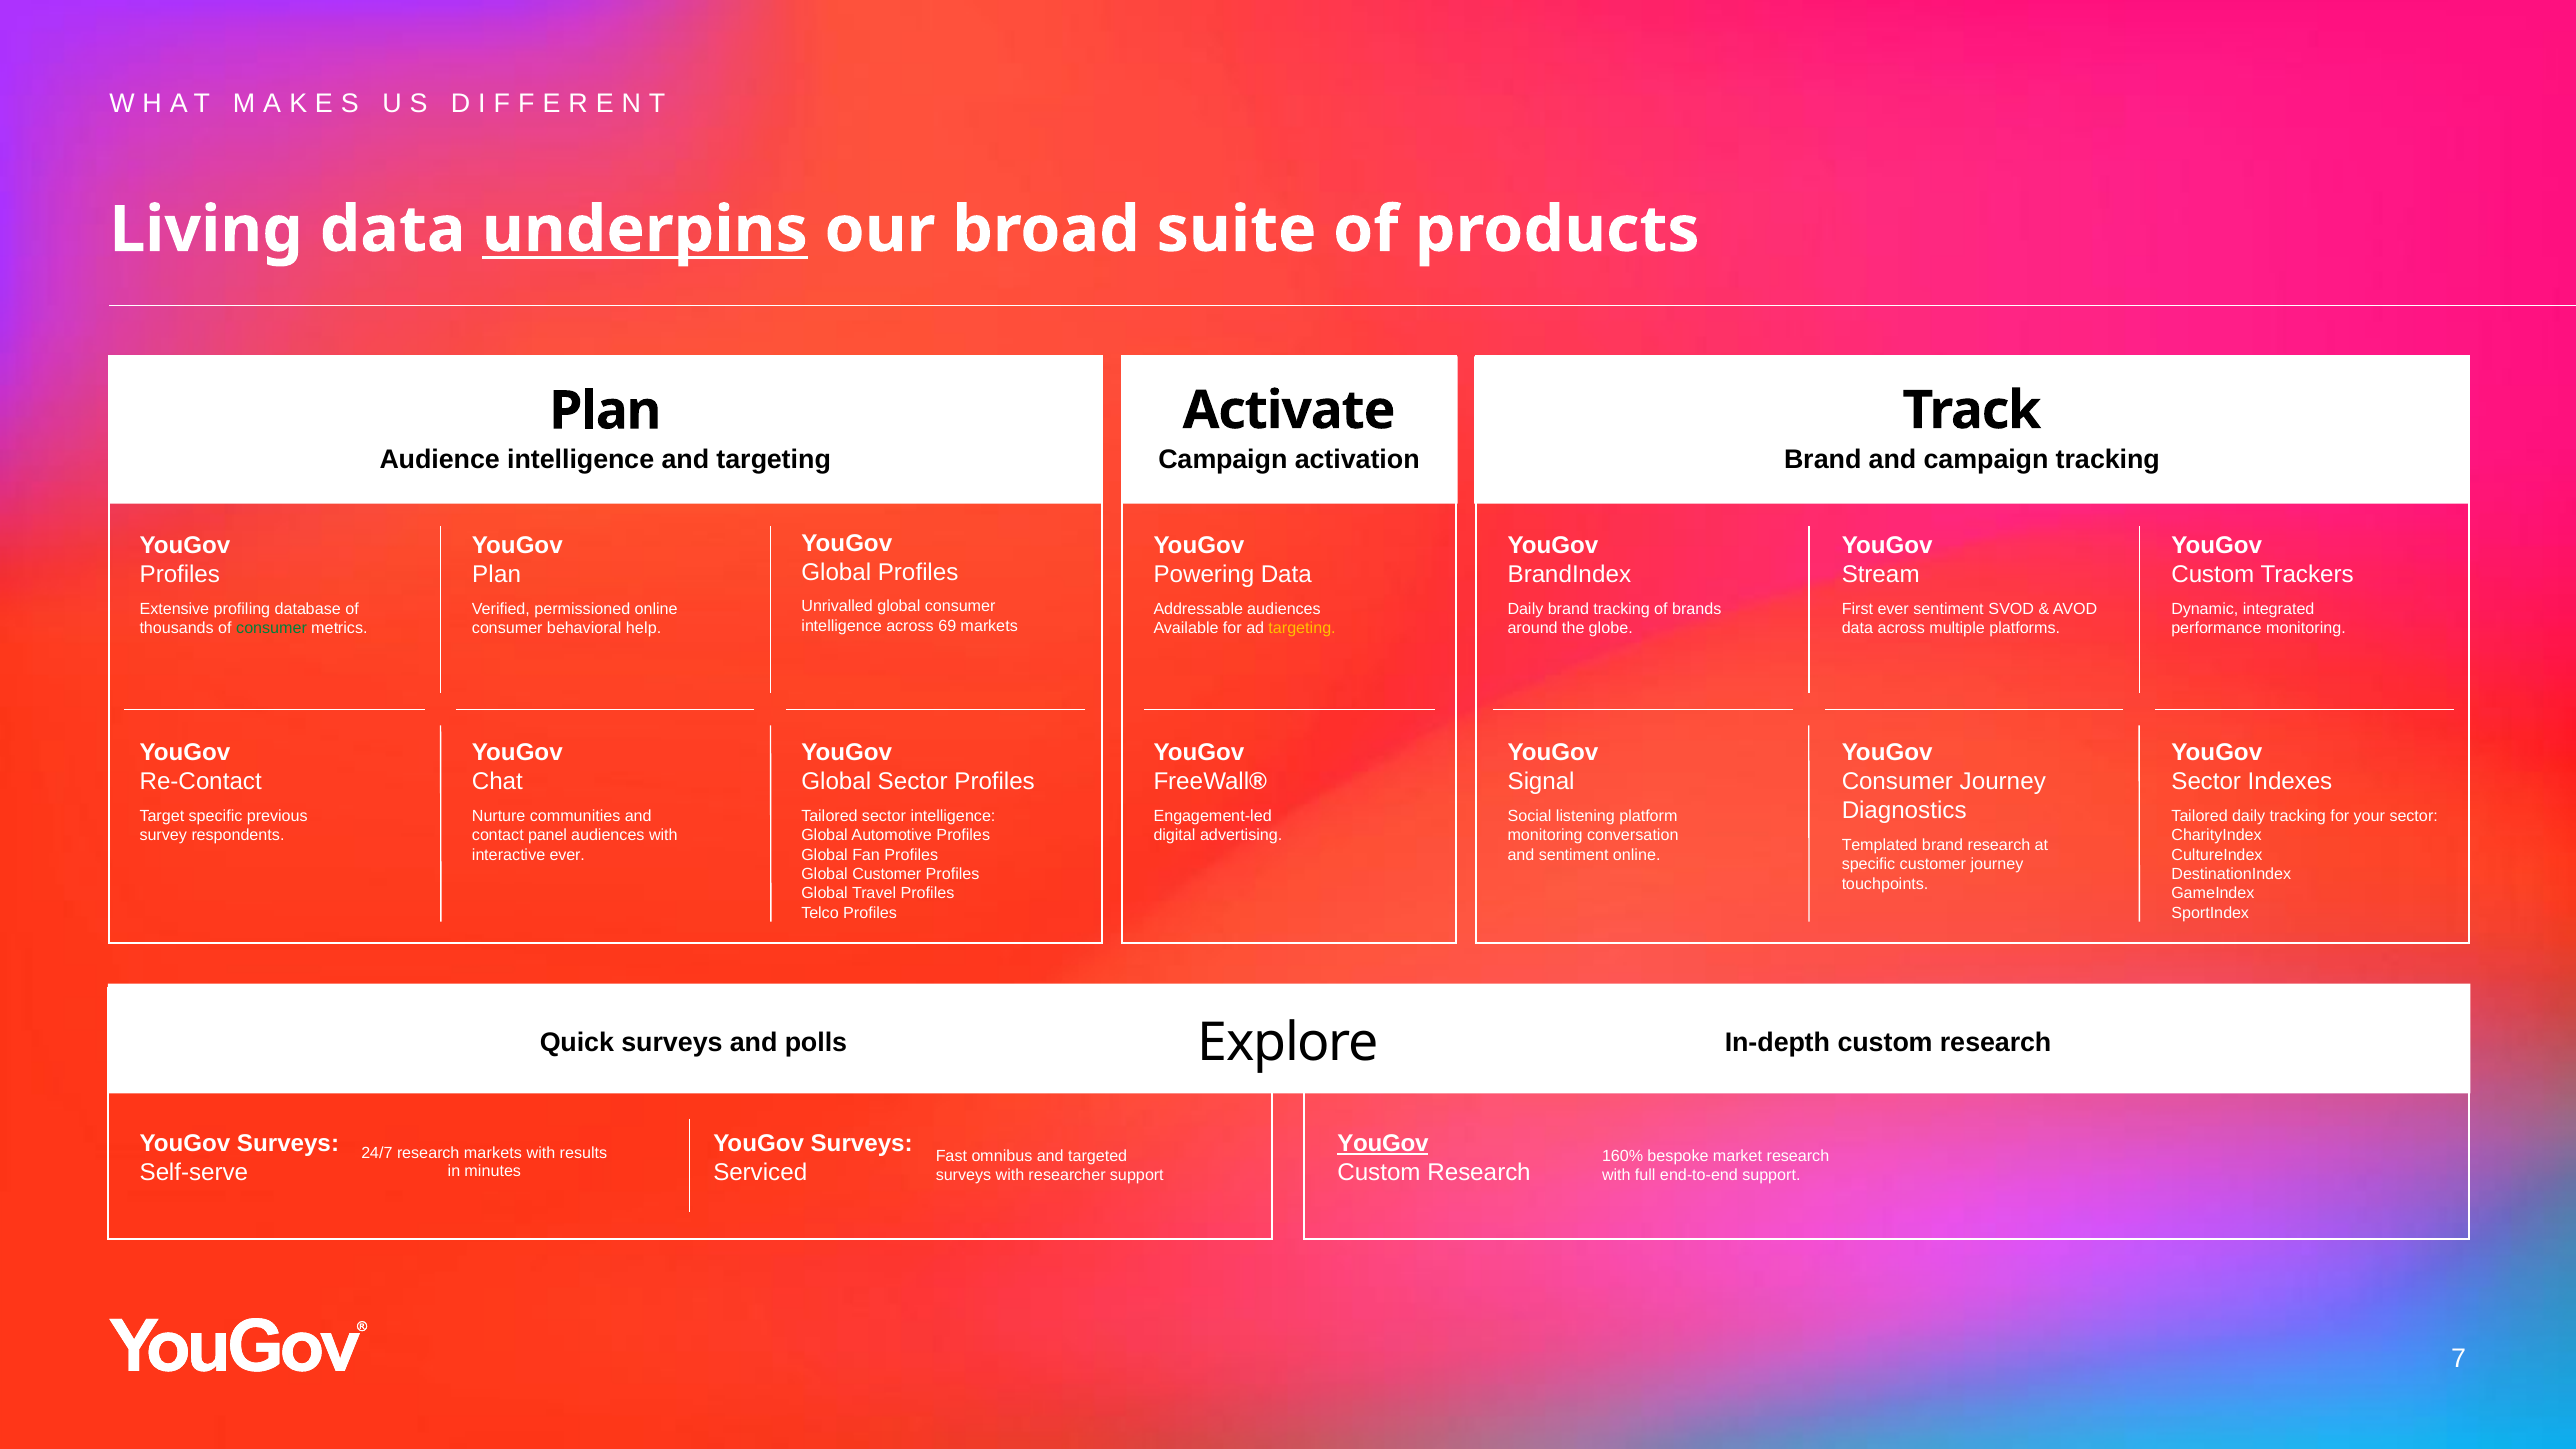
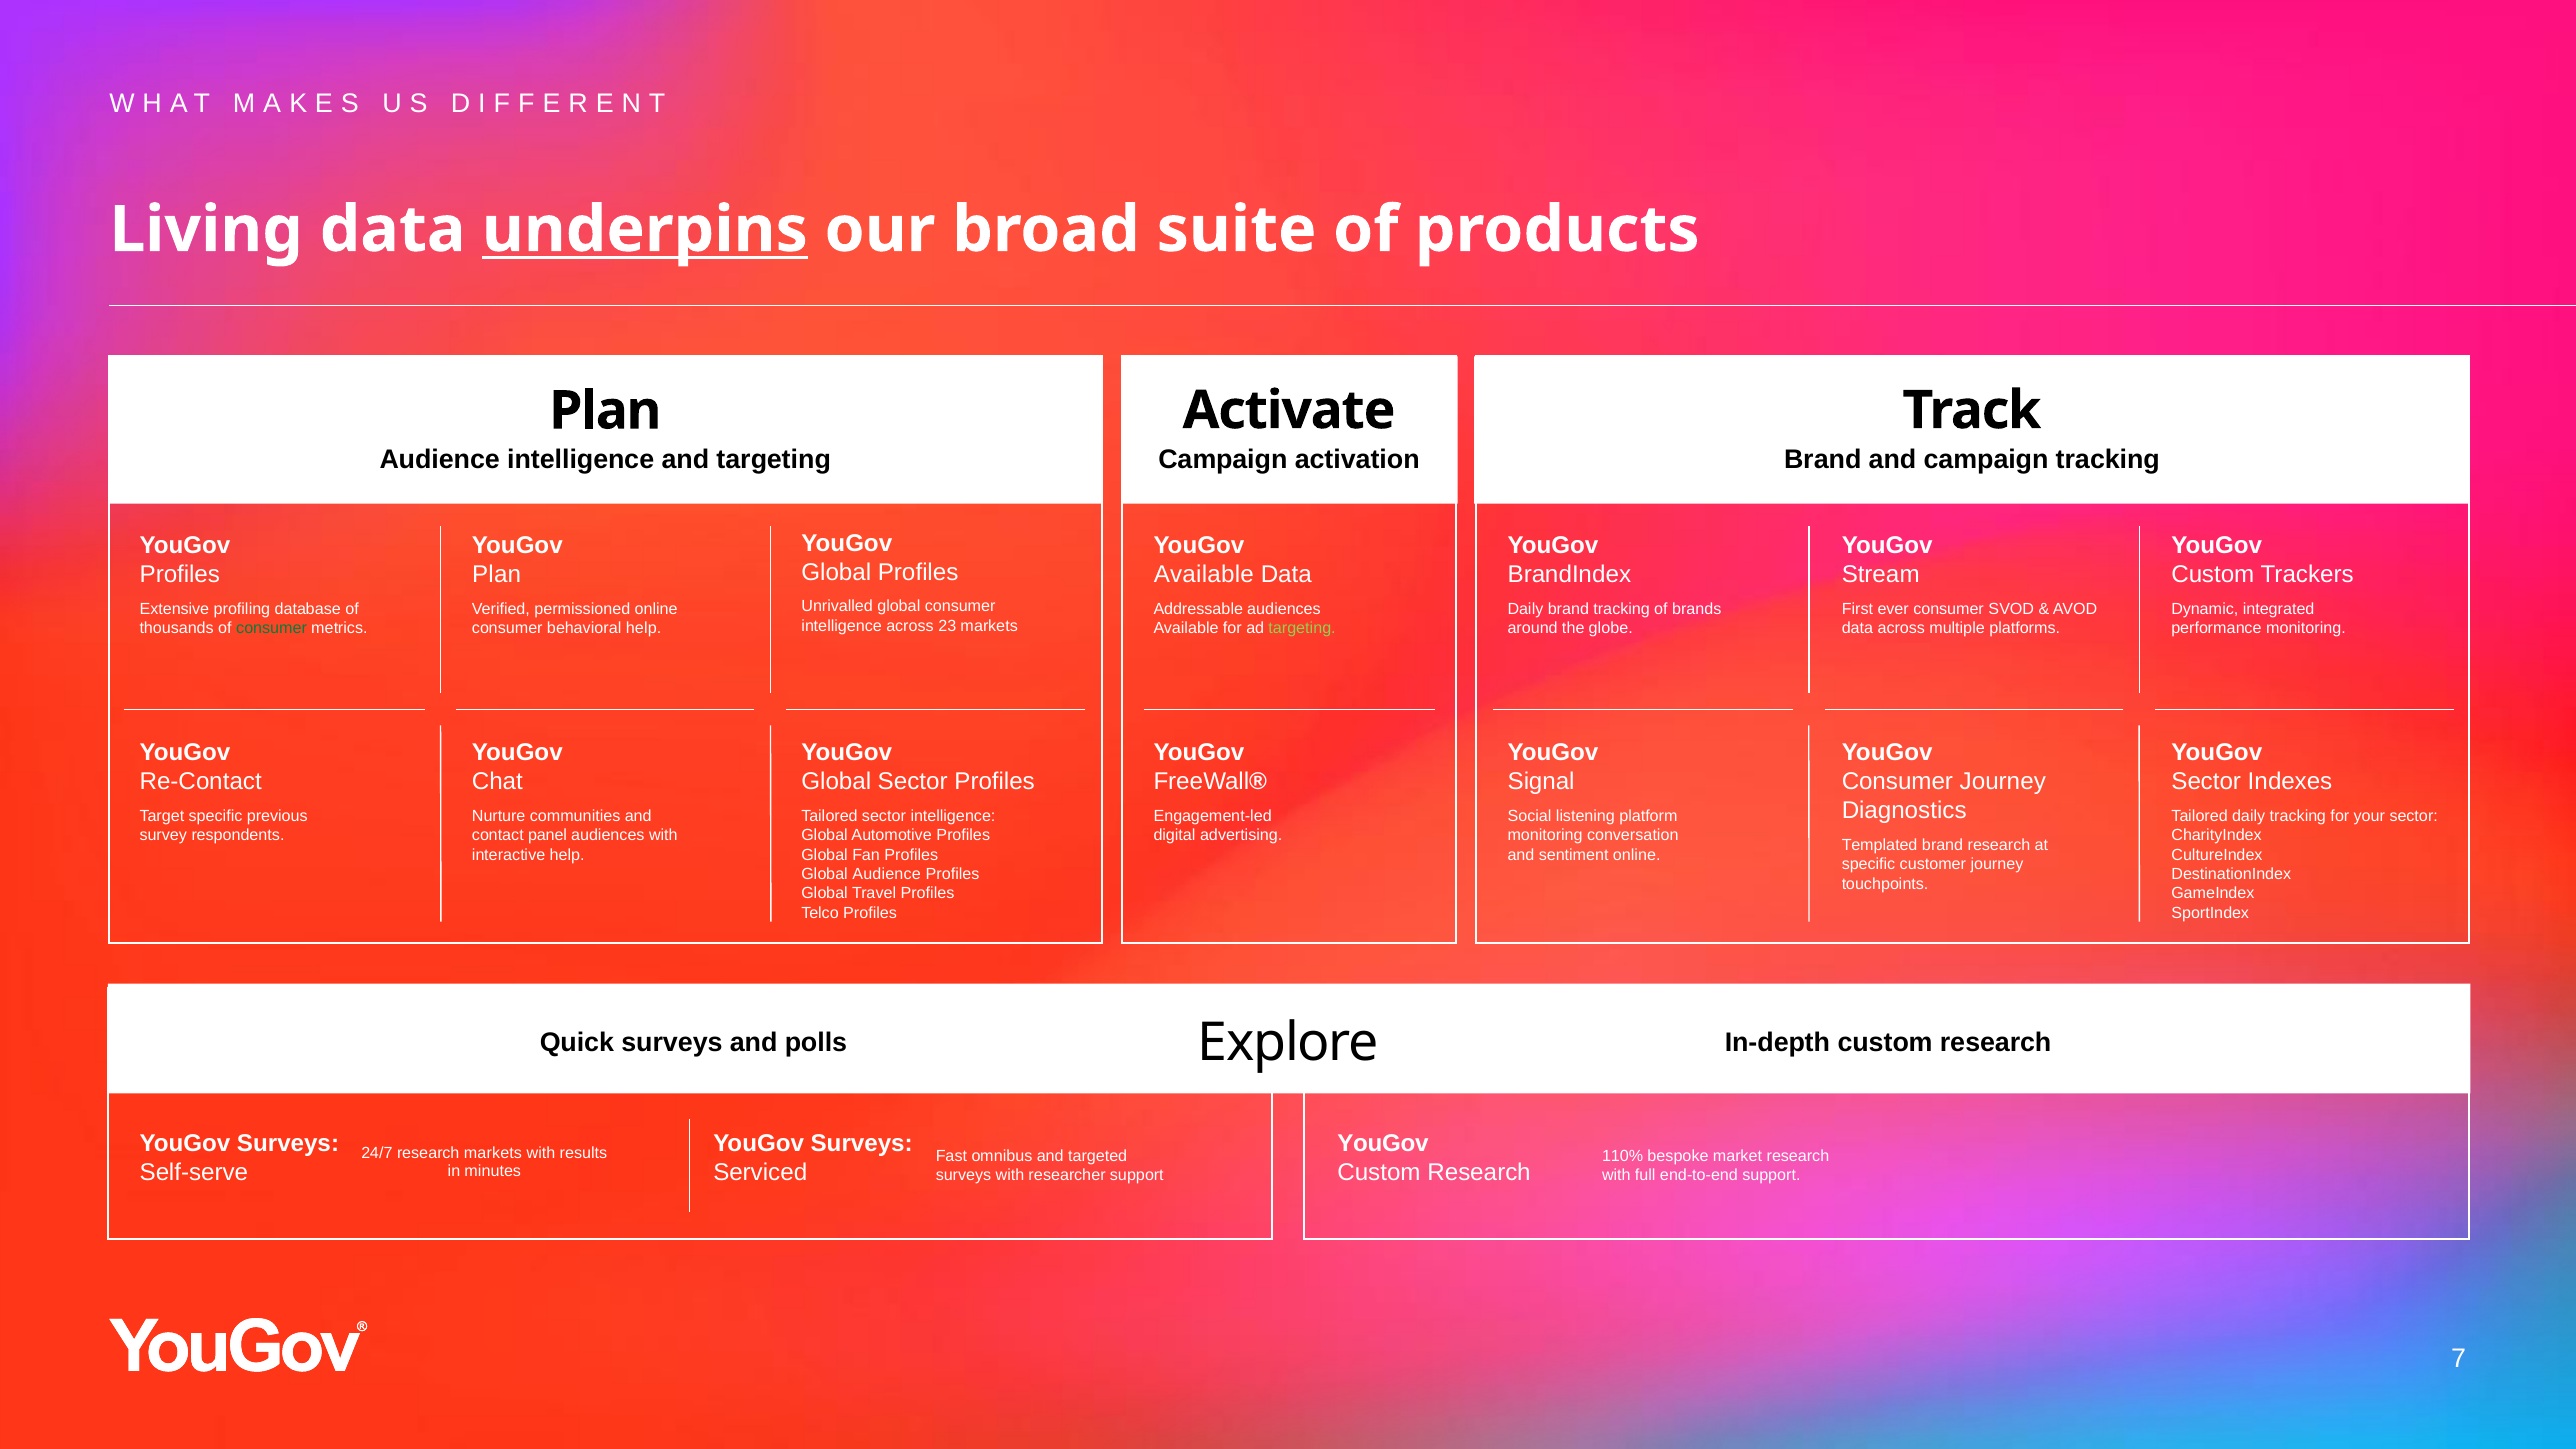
Powering: Powering -> Available (1204, 574)
ever sentiment: sentiment -> consumer (1949, 609)
69: 69 -> 23 (947, 626)
targeting colour: yellow -> light green (1302, 628)
interactive ever: ever -> help (567, 855)
Global Customer: Customer -> Audience (887, 874)
YouGov underline: present -> none (1383, 1143)
160%: 160% -> 110% (1623, 1156)
